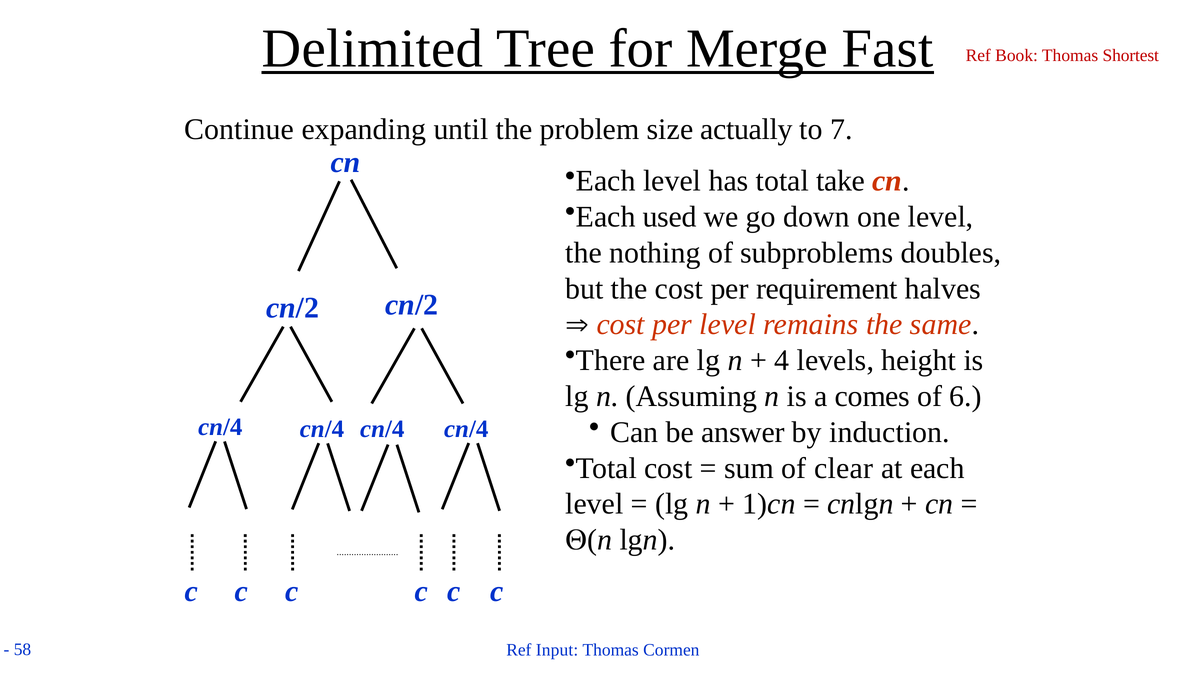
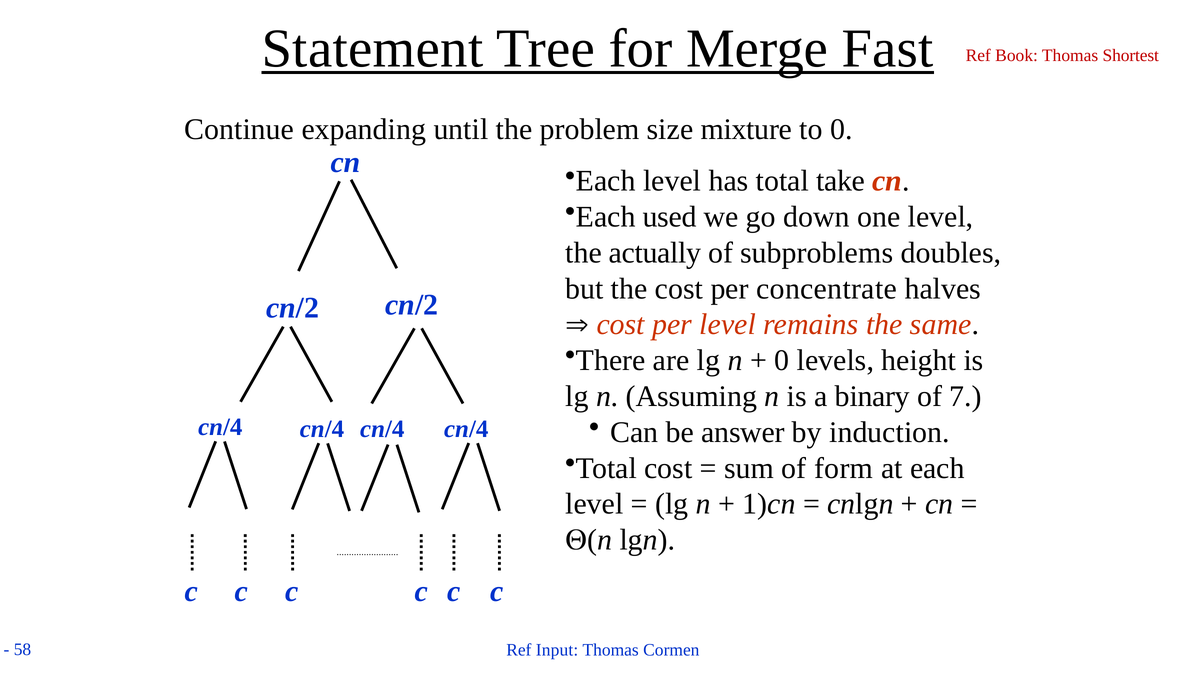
Delimited: Delimited -> Statement (372, 49)
actually: actually -> mixture (746, 129)
to 7: 7 -> 0 (841, 129)
nothing: nothing -> actually (655, 253)
requirement: requirement -> concentrate (827, 289)
4: 4 -> 0 (782, 360)
comes: comes -> binary (872, 396)
6: 6 -> 7 (966, 396)
clear: clear -> form (844, 468)
